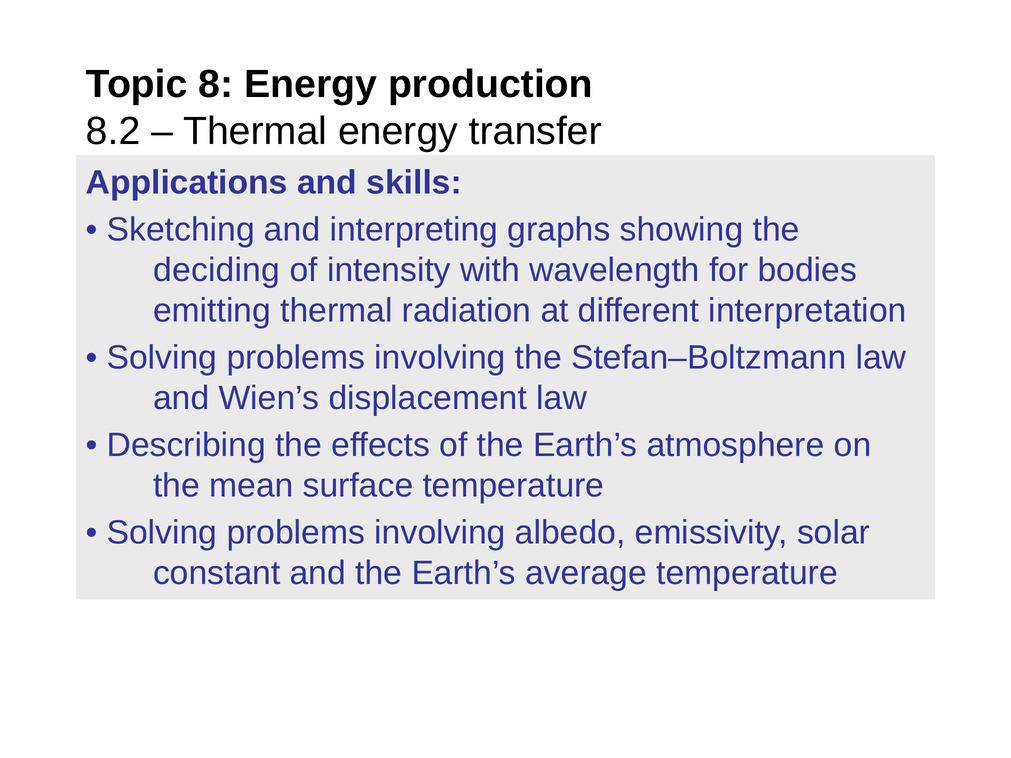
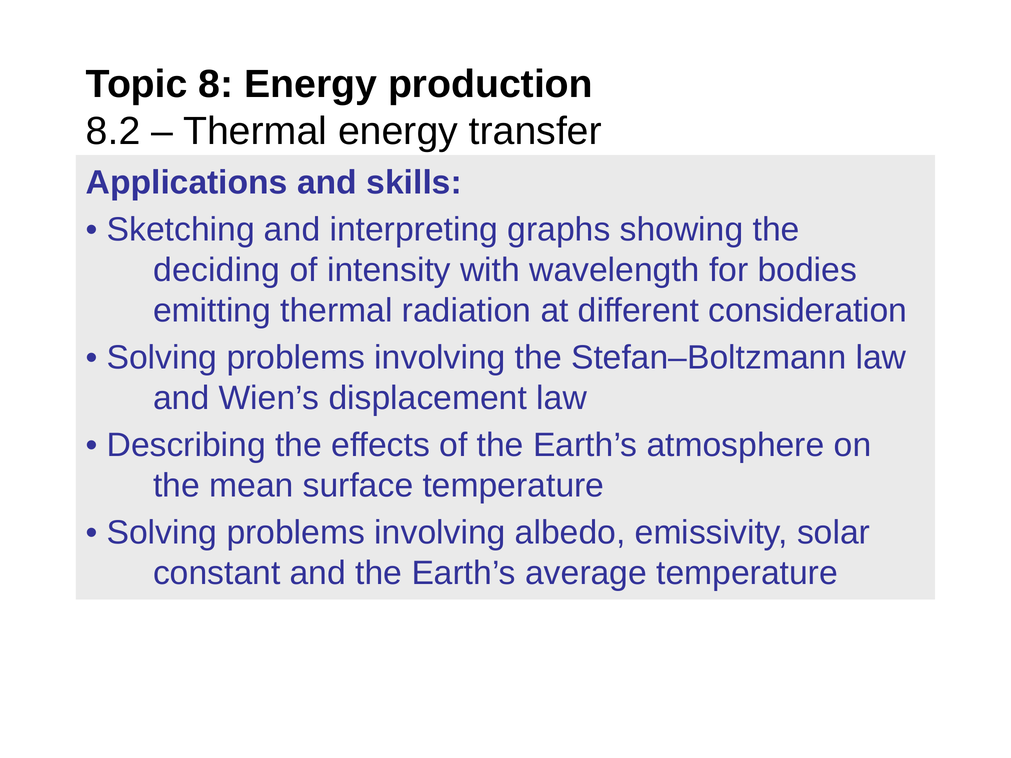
interpretation: interpretation -> consideration (808, 311)
